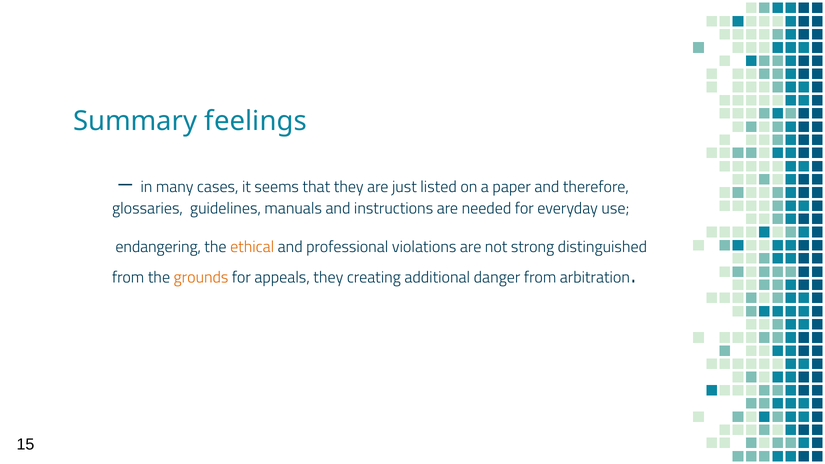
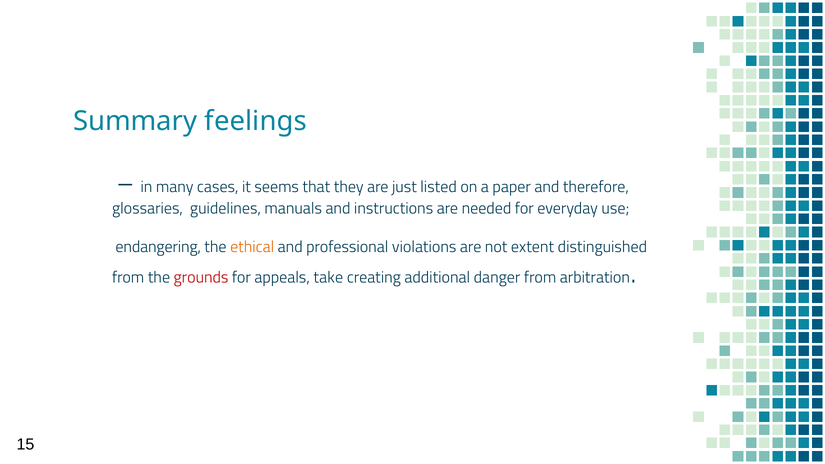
strong: strong -> extent (533, 247)
grounds colour: orange -> red (201, 278)
appeals they: they -> take (328, 278)
